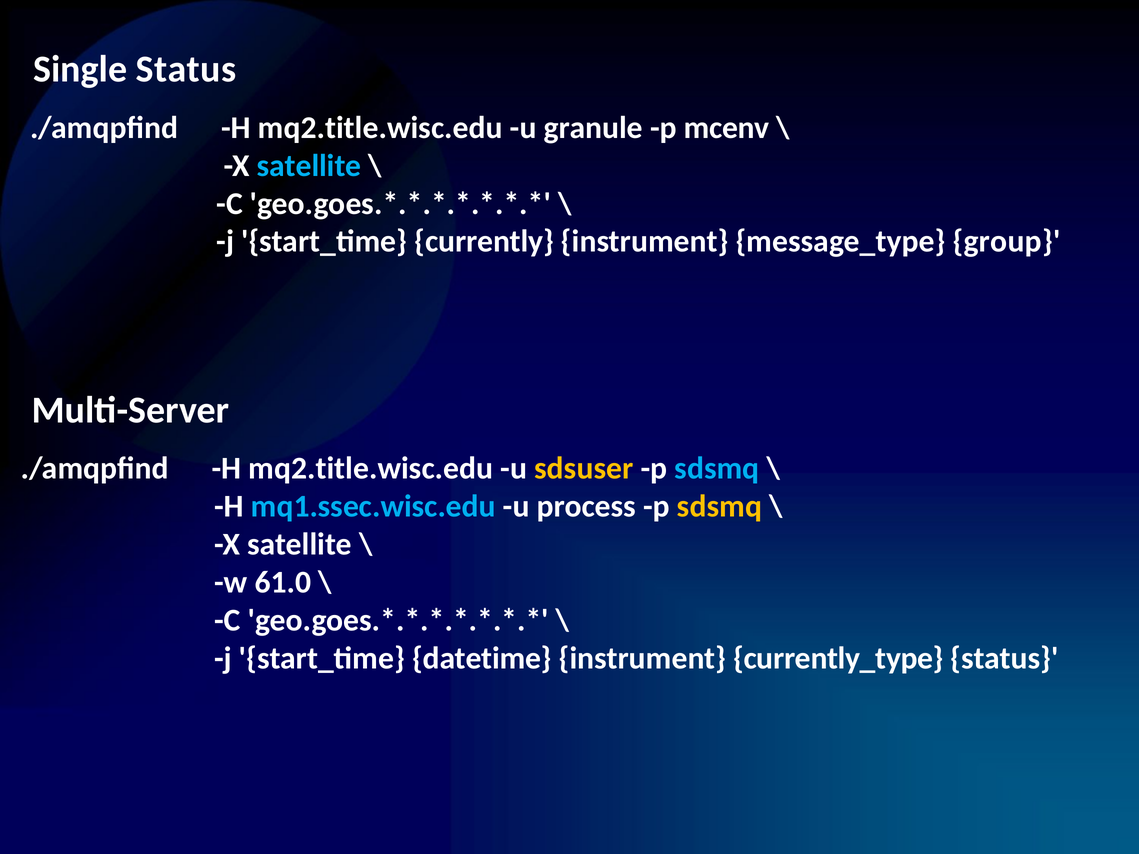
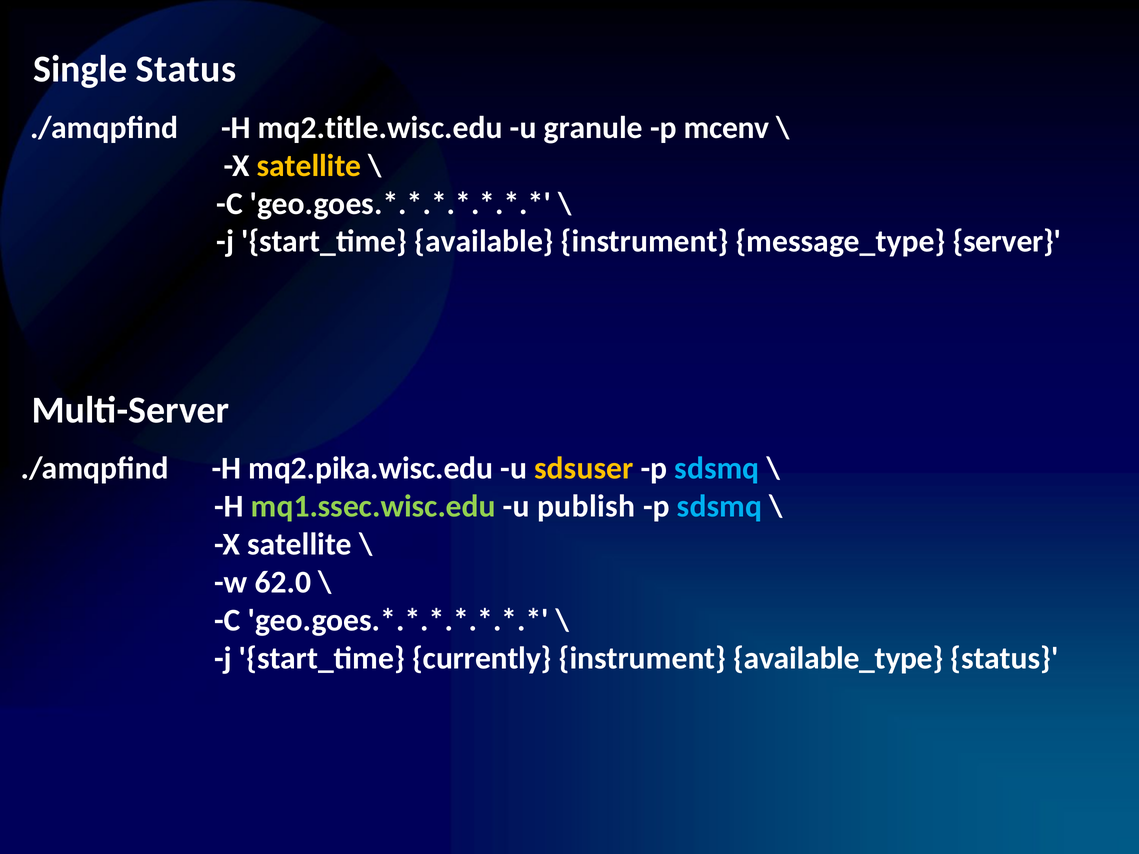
satellite colour: light blue -> yellow (309, 166)
currently: currently -> available (484, 242)
group: group -> server (1007, 242)
mq2.title.wisc.edu: mq2.title.wisc.edu -> mq2.pika.wisc.edu (371, 469)
mq1.ssec.wisc.edu colour: light blue -> light green (373, 507)
process: process -> publish (586, 507)
sdsmq colour: yellow -> light blue (719, 507)
61.0: 61.0 -> 62.0 (283, 583)
datetime: datetime -> currently (482, 659)
currently_type: currently_type -> available_type (838, 659)
